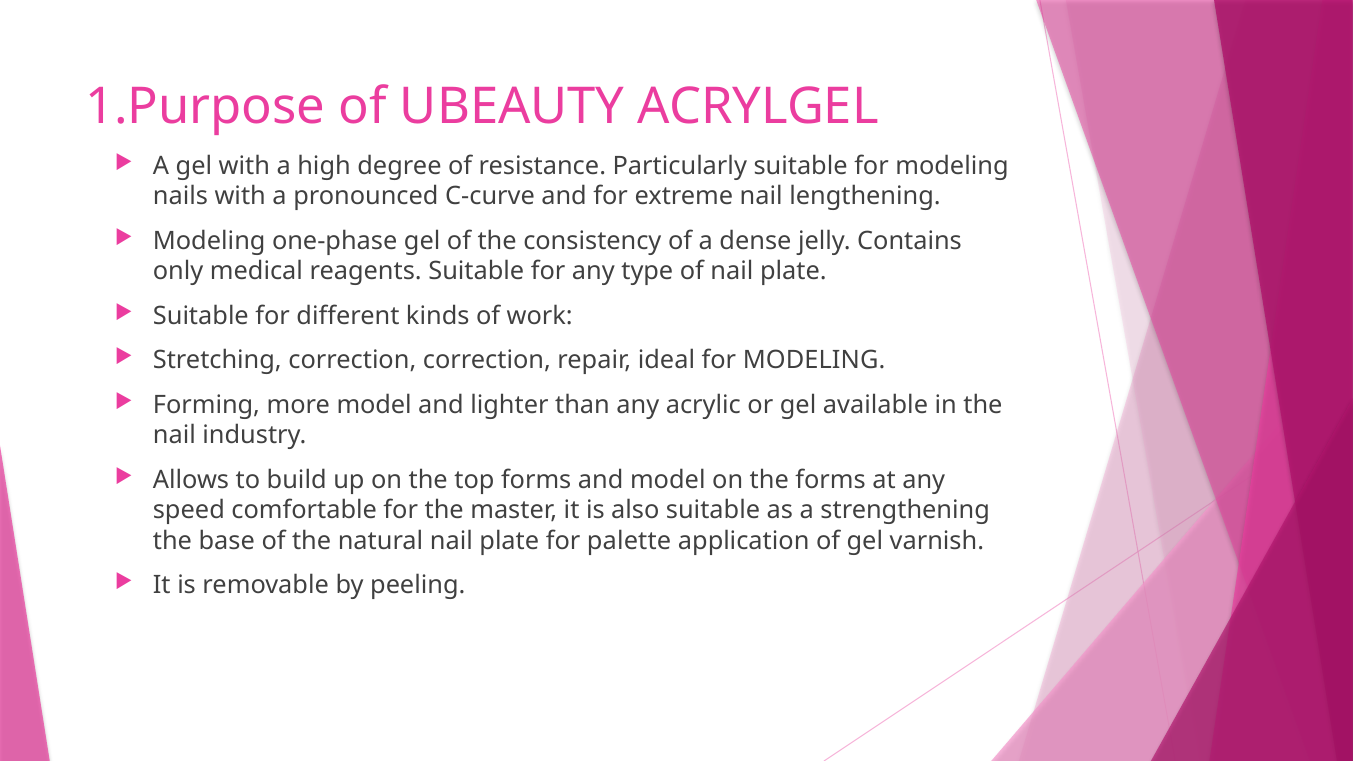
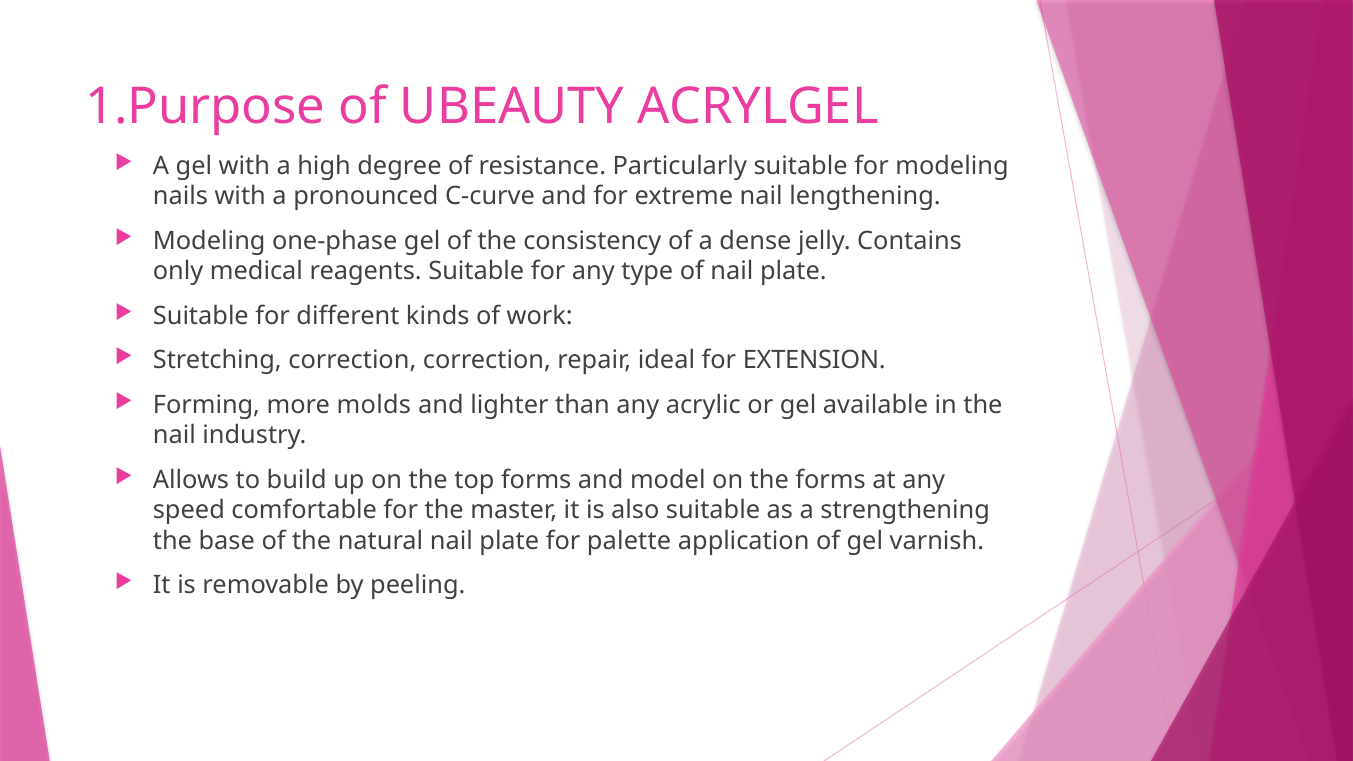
ideal for MODELING: MODELING -> EXTENSION (814, 361)
more model: model -> molds (374, 405)
